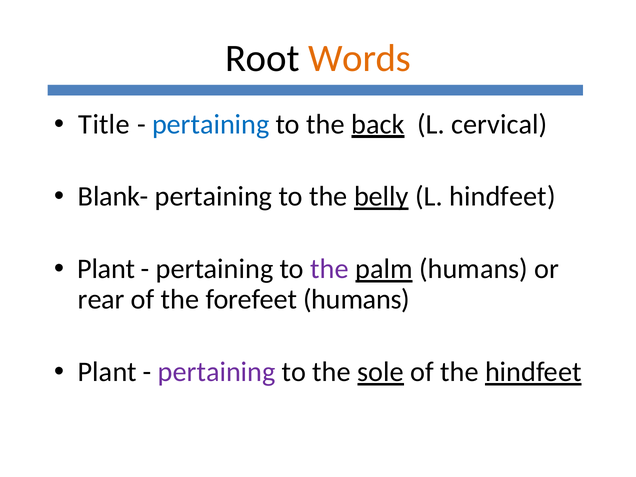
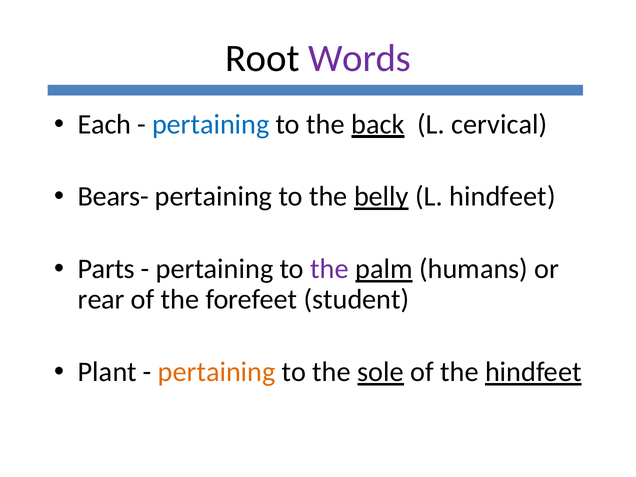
Words colour: orange -> purple (360, 58)
Title: Title -> Each (104, 124)
Blank-: Blank- -> Bears- (113, 197)
Plant: Plant -> Parts (106, 269)
forefeet humans: humans -> student (356, 300)
pertaining colour: purple -> orange (217, 372)
